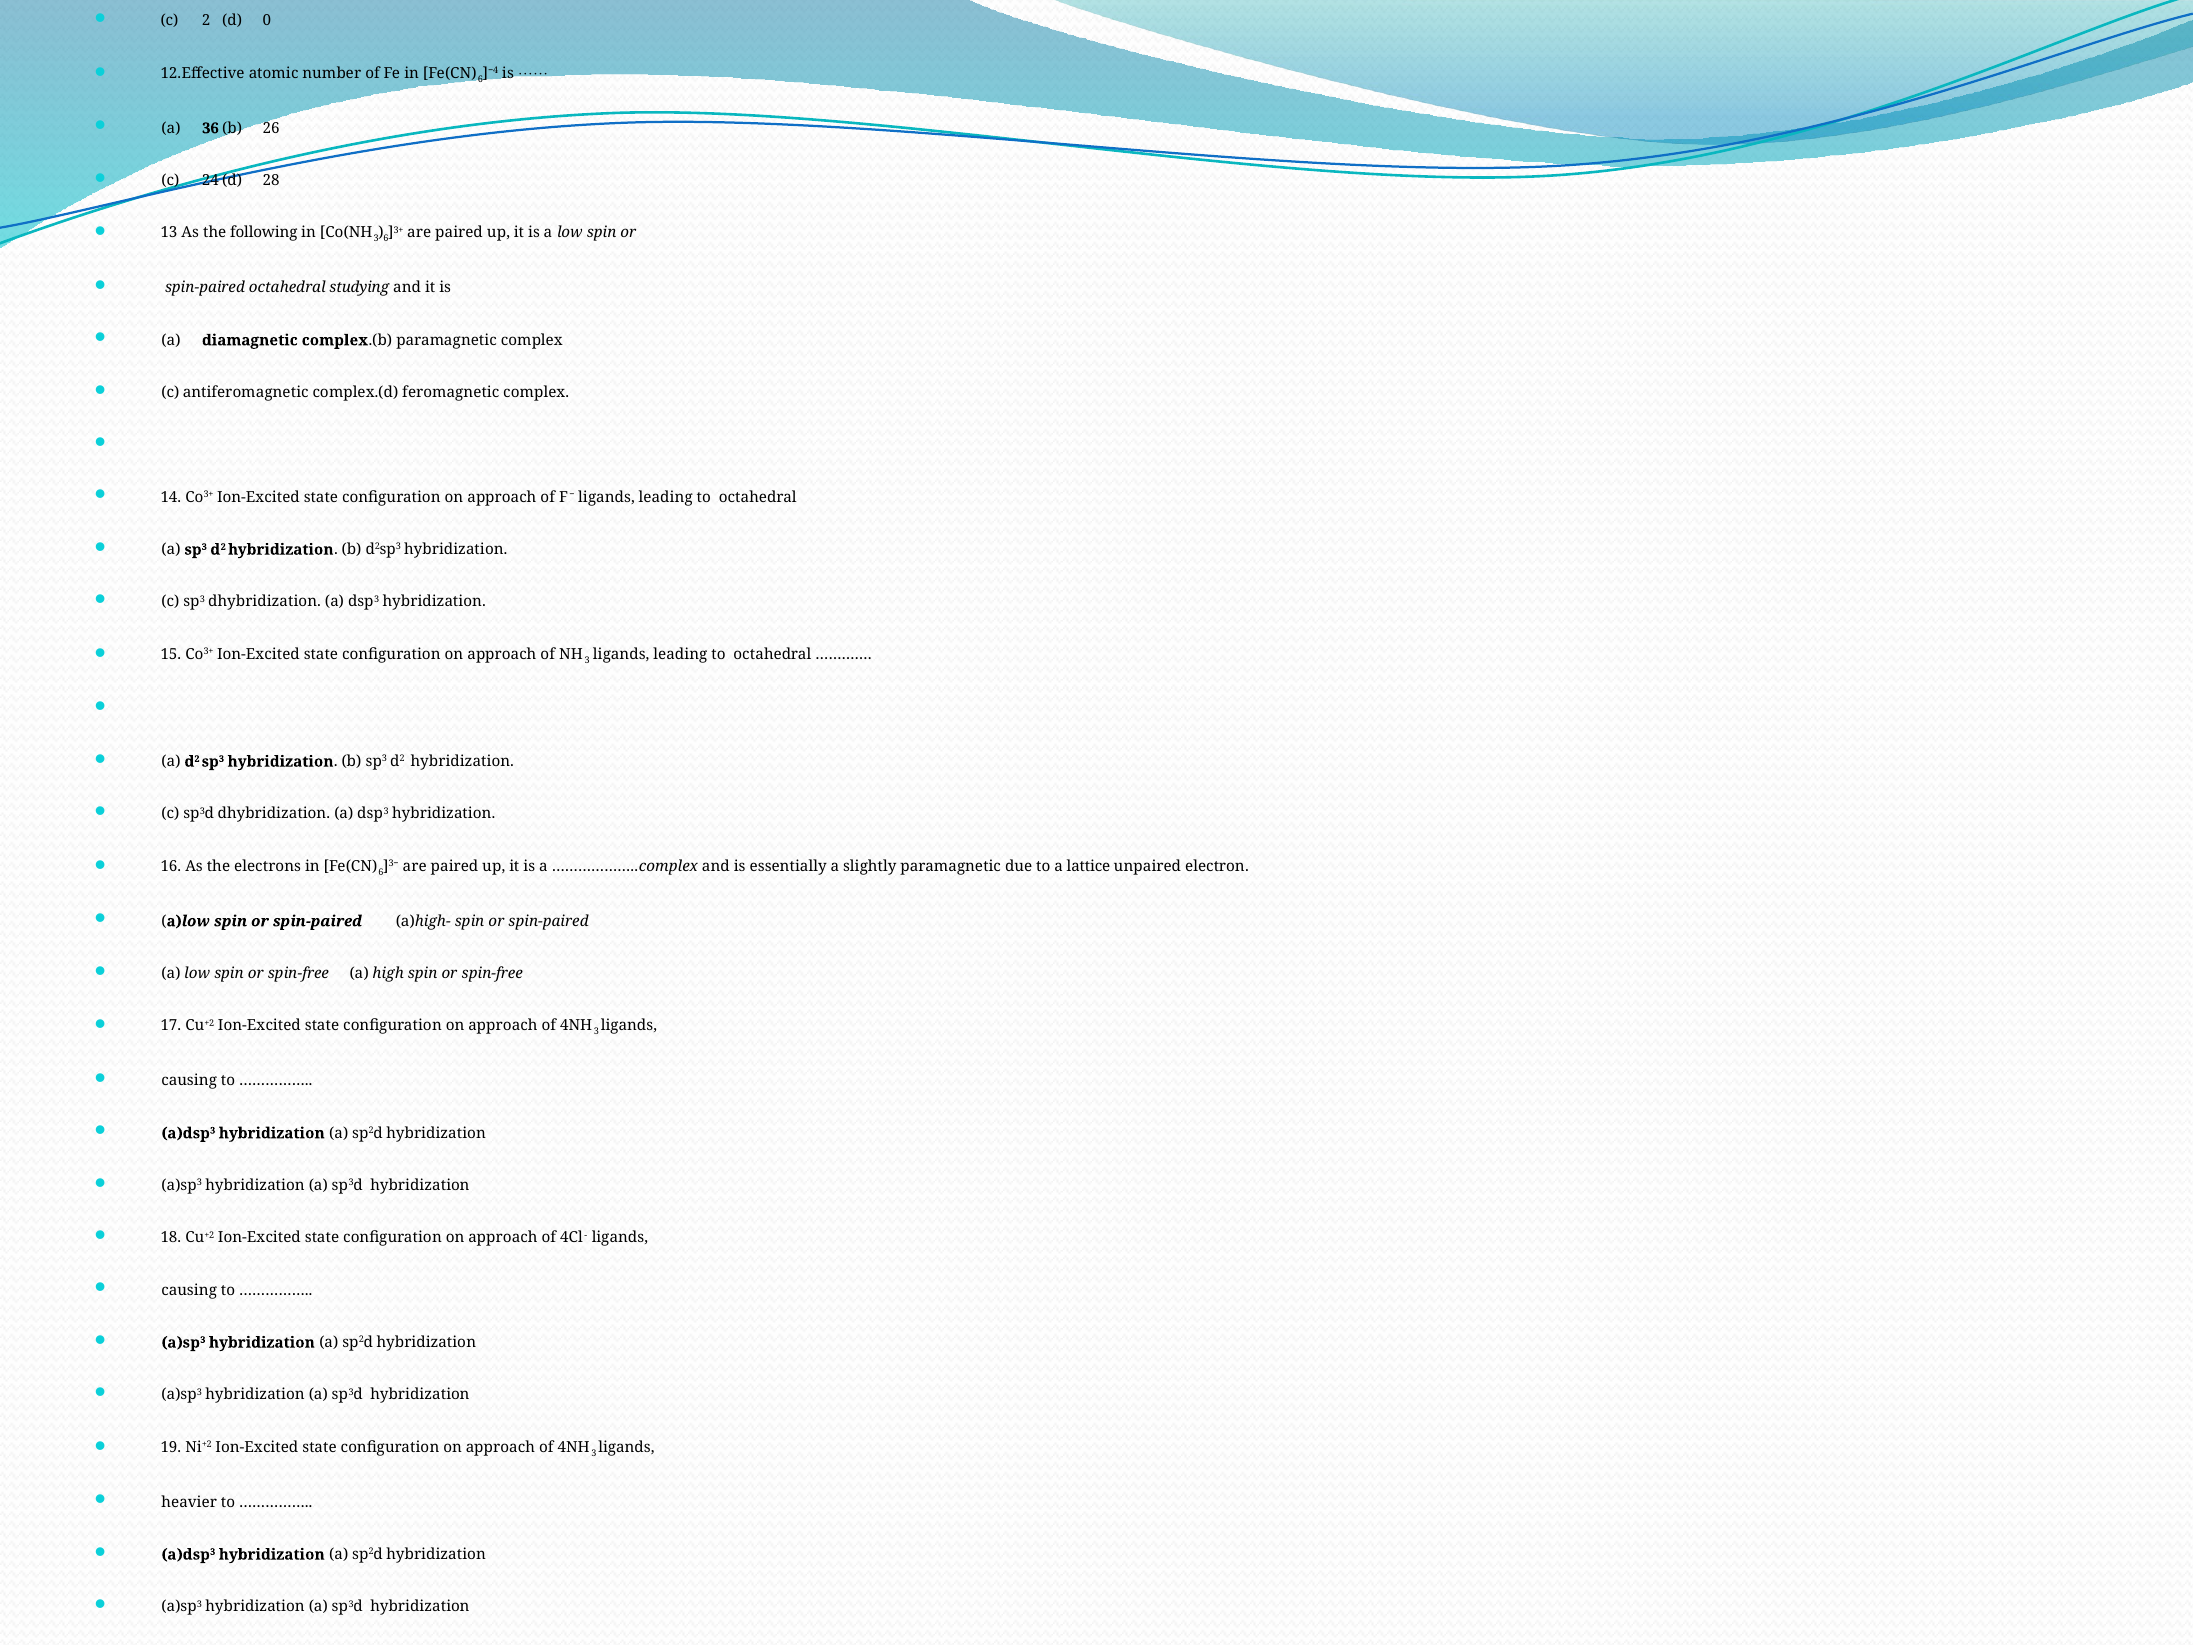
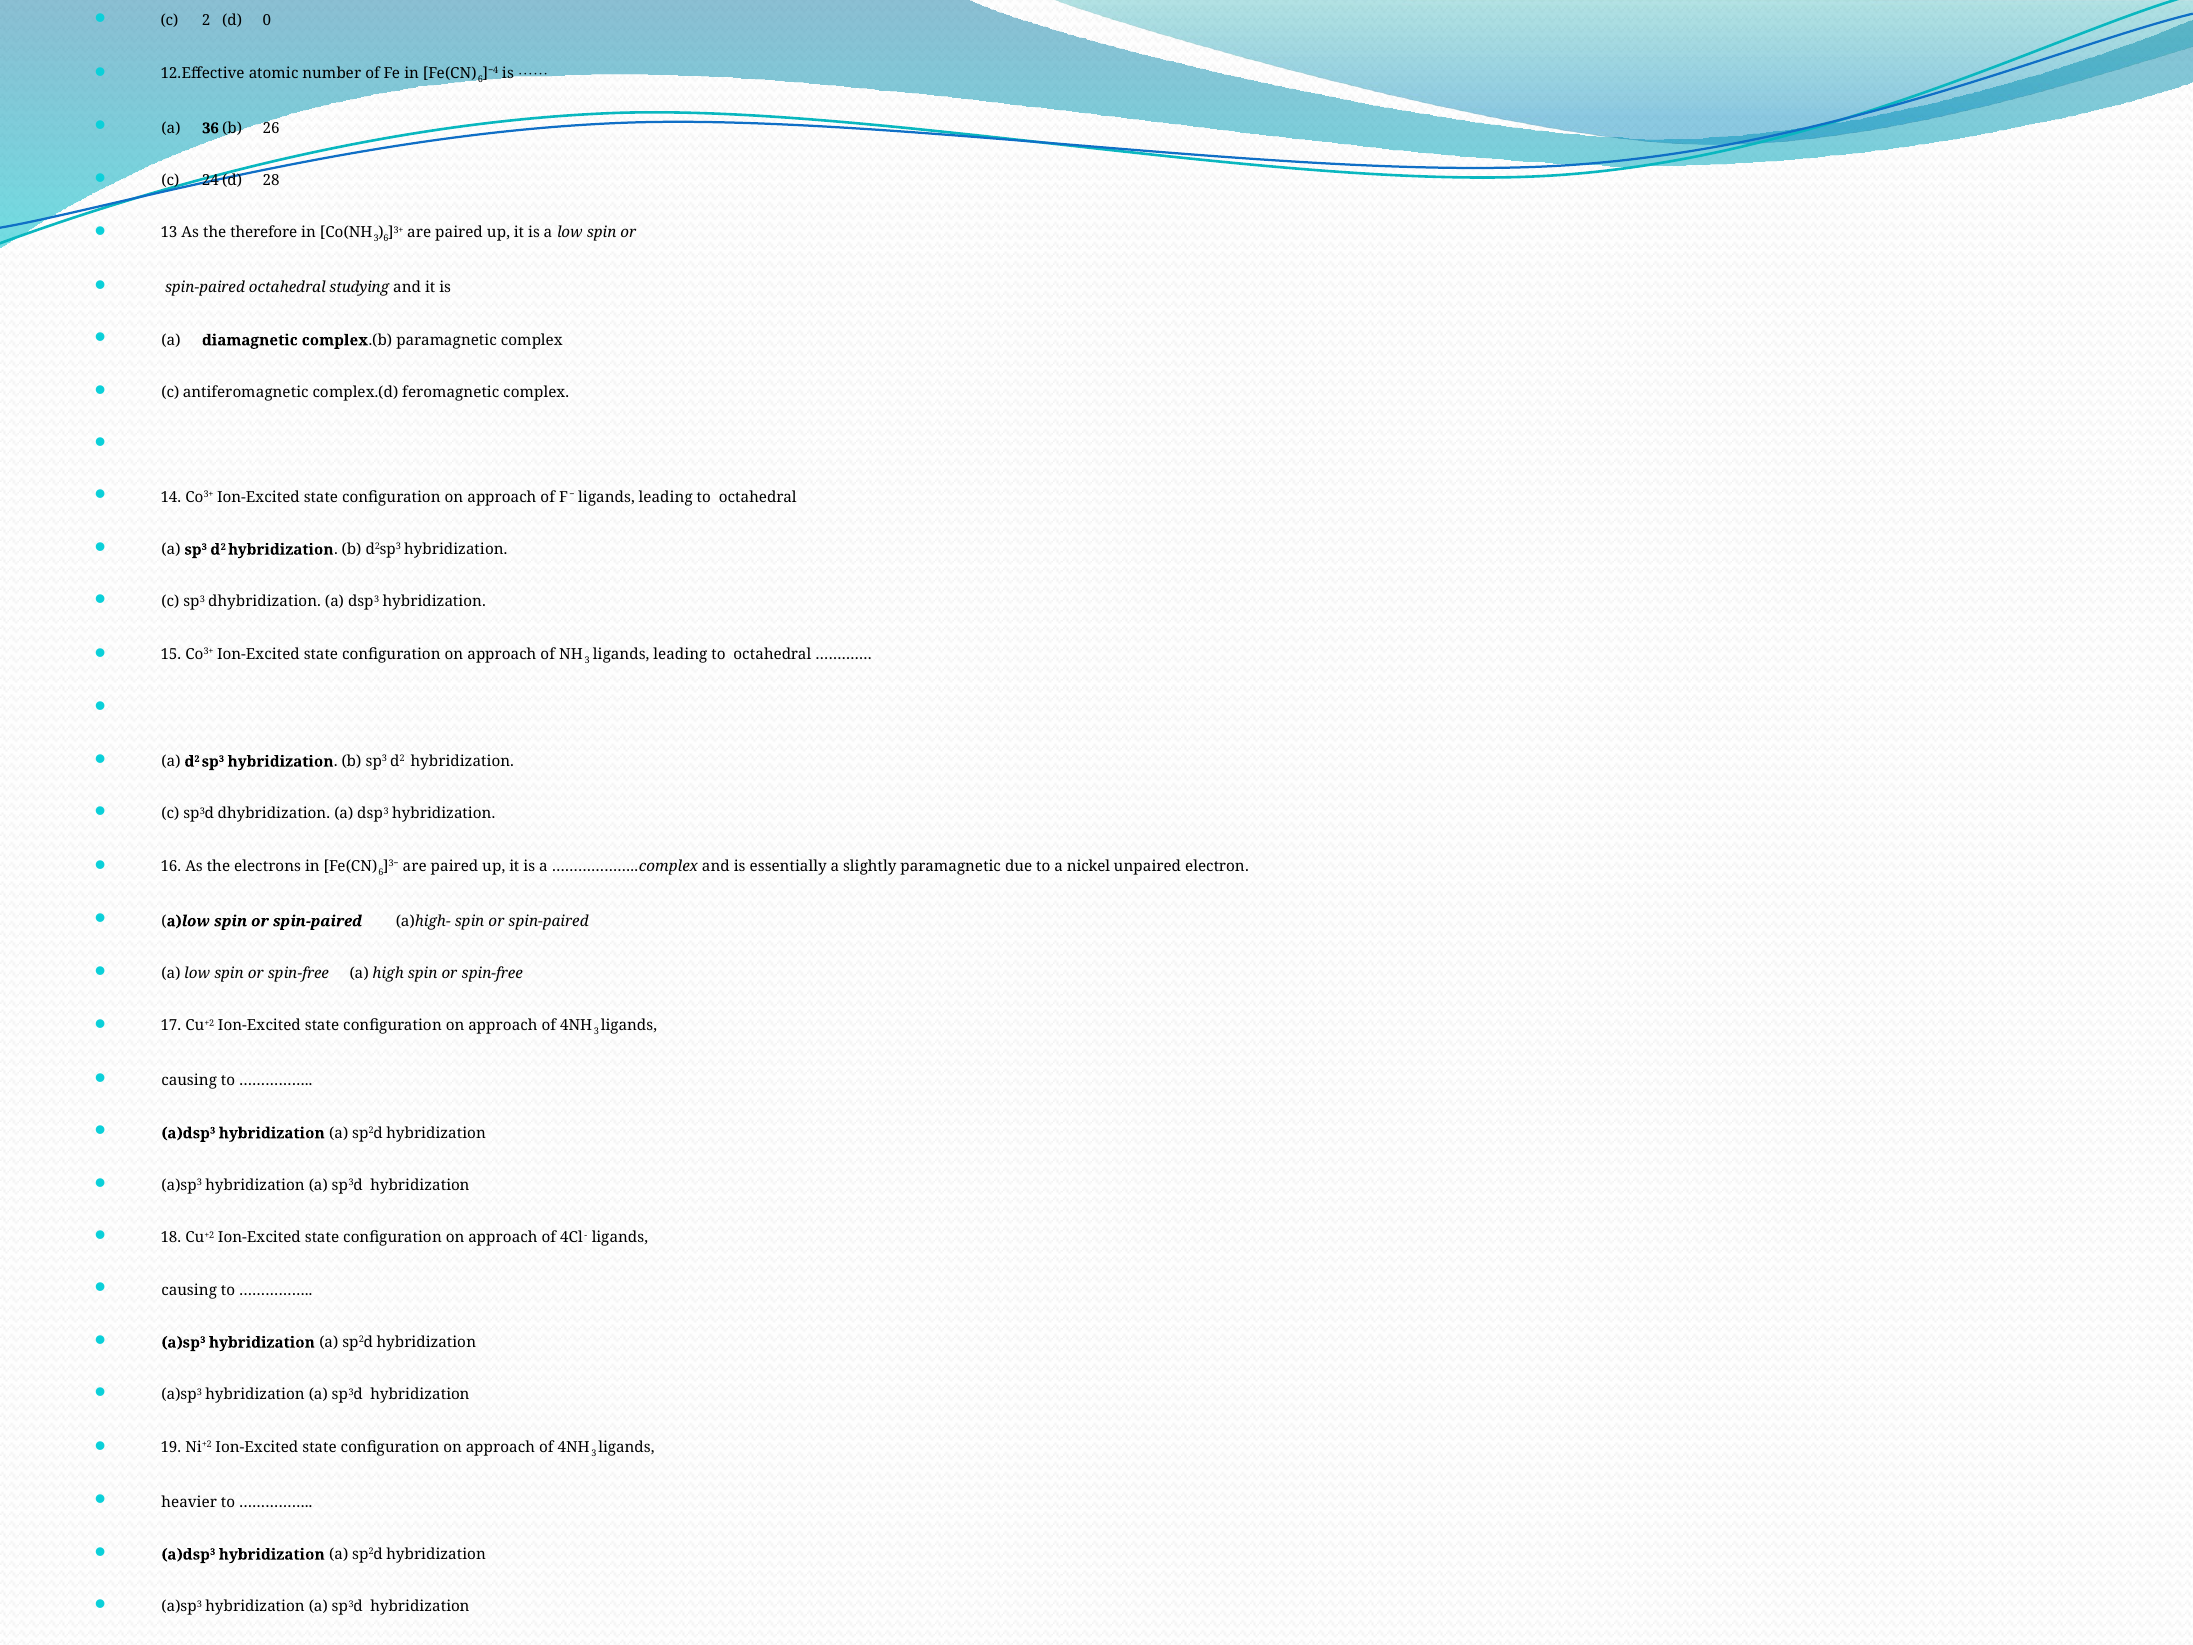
following: following -> therefore (264, 233)
lattice: lattice -> nickel (1088, 866)
